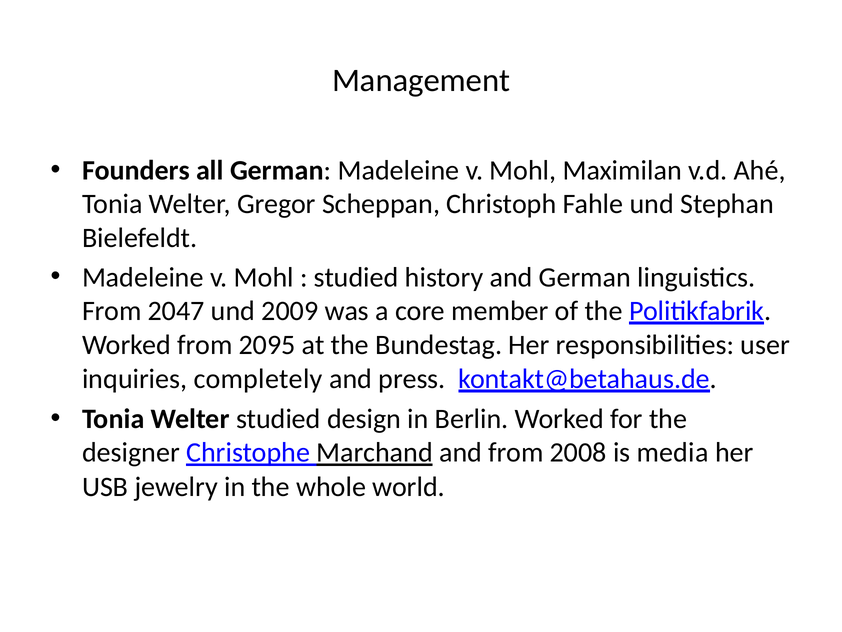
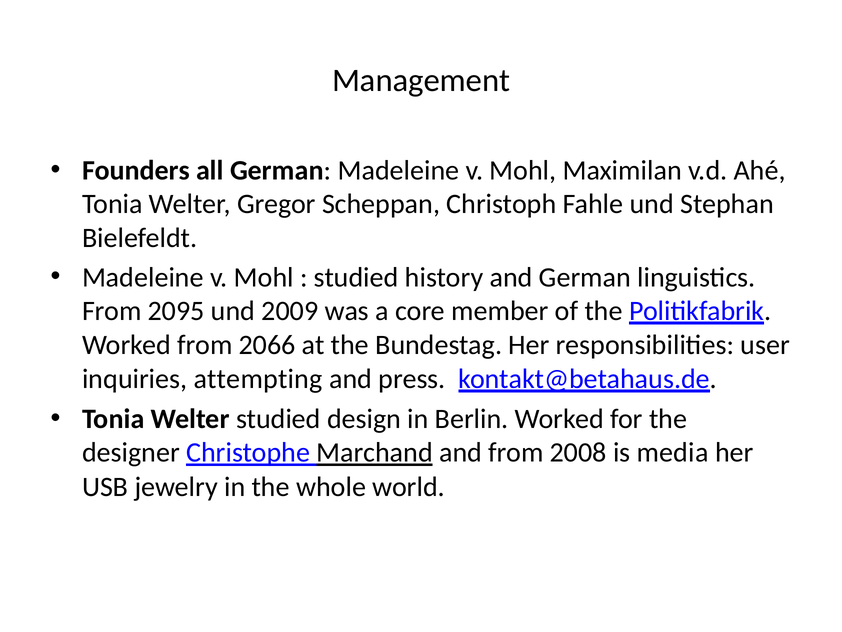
2047: 2047 -> 2095 (176, 311)
2095: 2095 -> 2066 (267, 345)
completely: completely -> attempting (258, 379)
